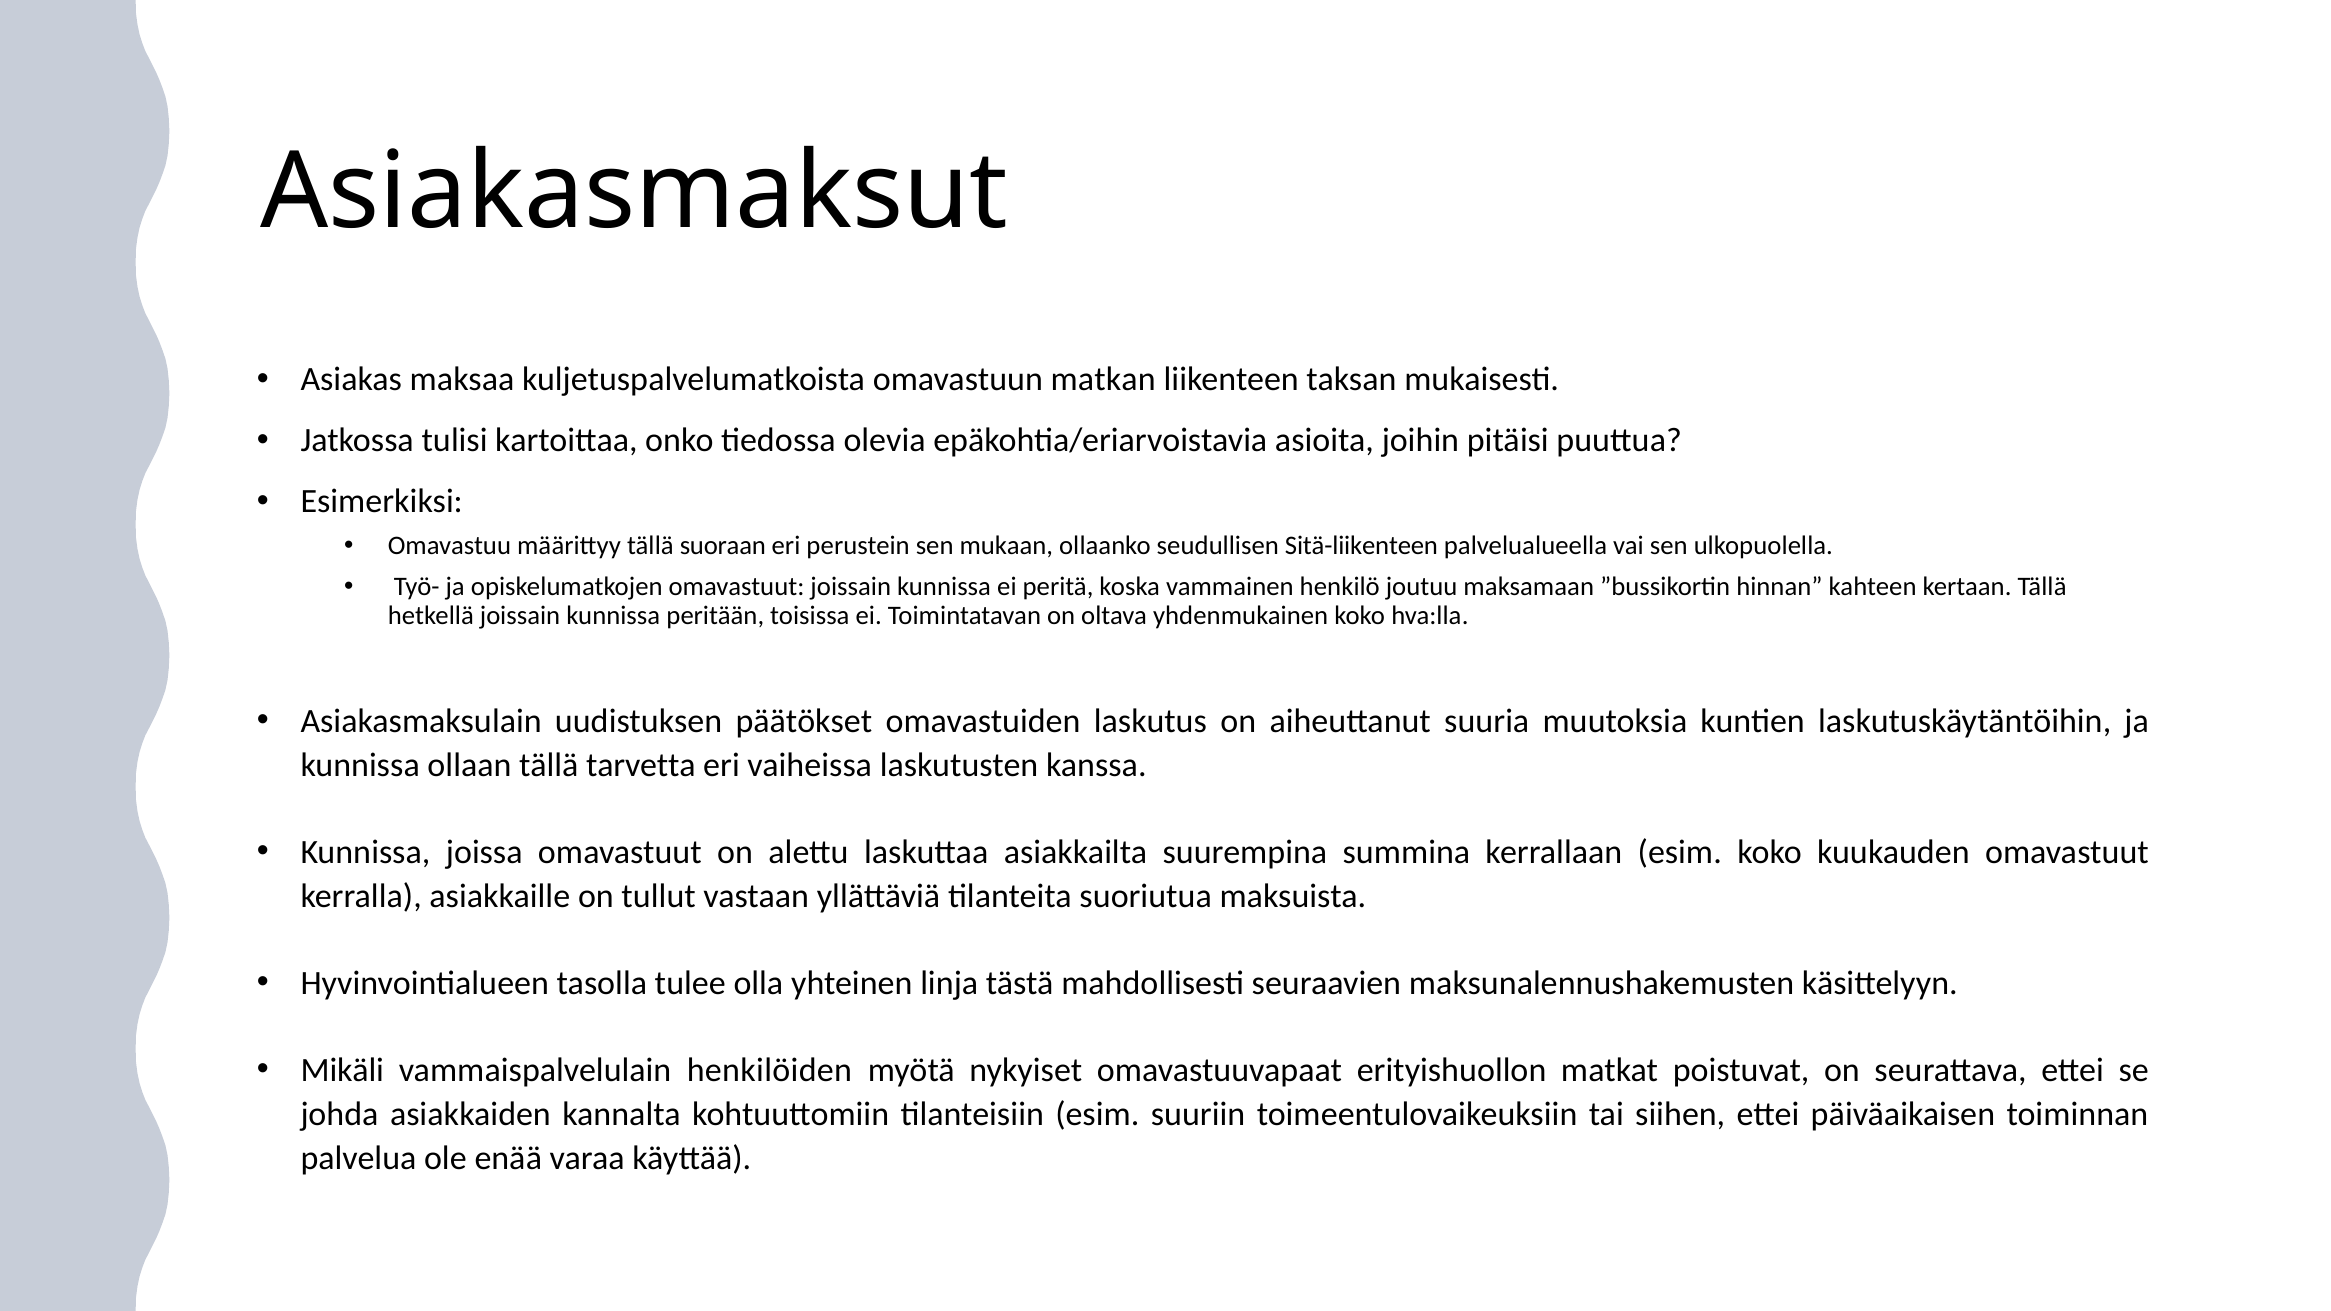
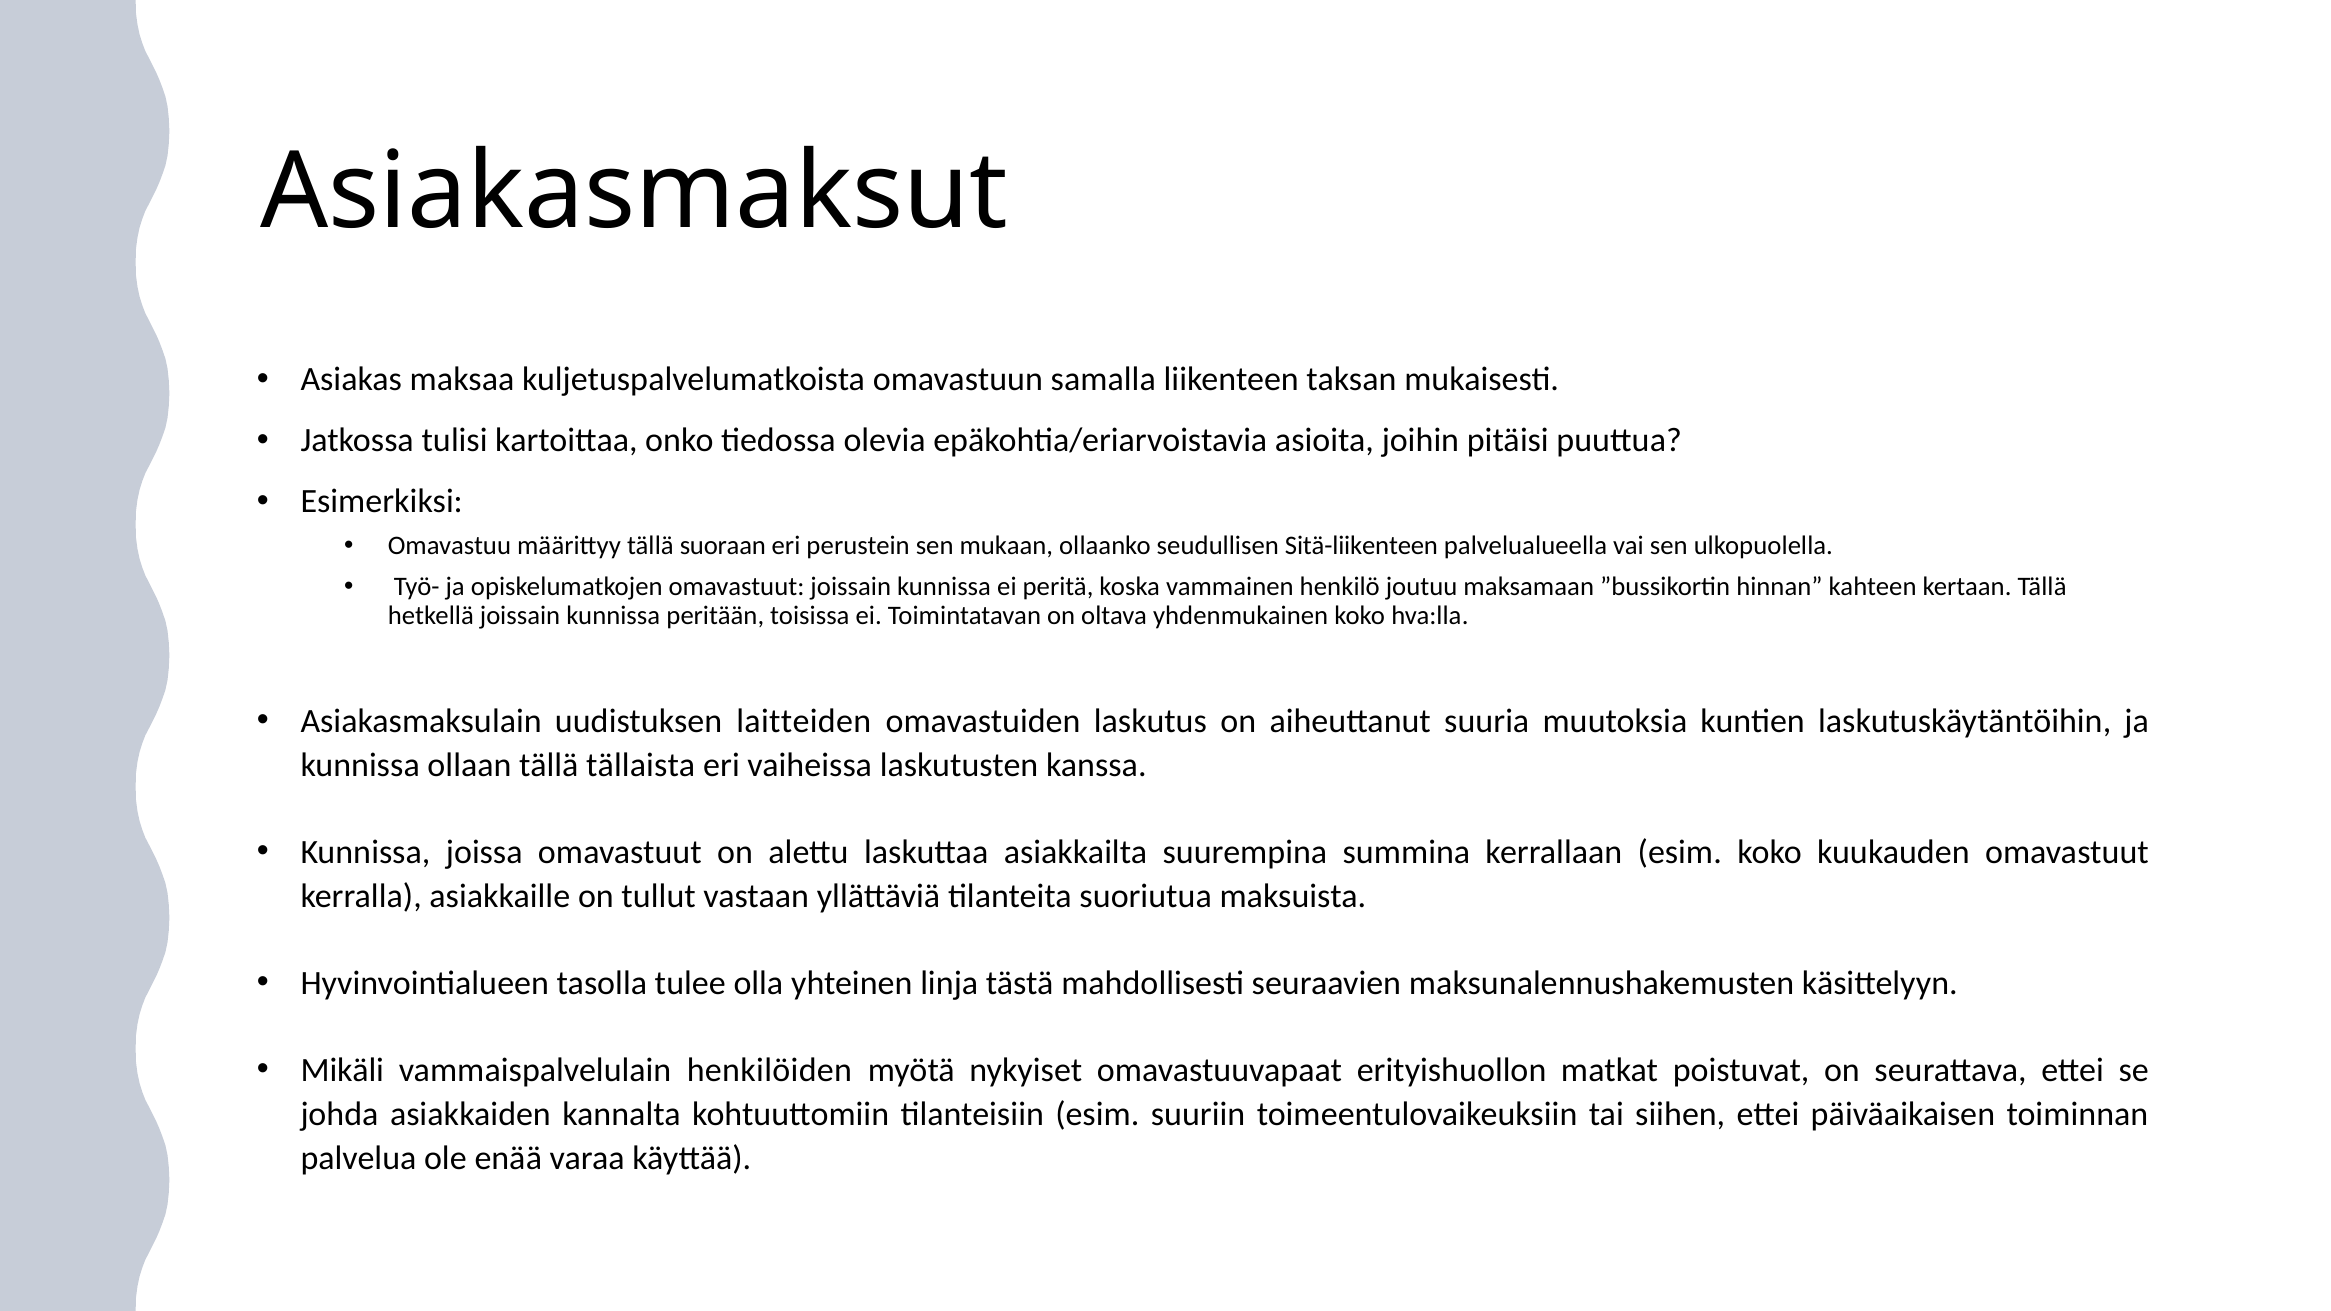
matkan: matkan -> samalla (1103, 379)
päätökset: päätökset -> laitteiden (804, 721)
tarvetta: tarvetta -> tällaista (641, 765)
